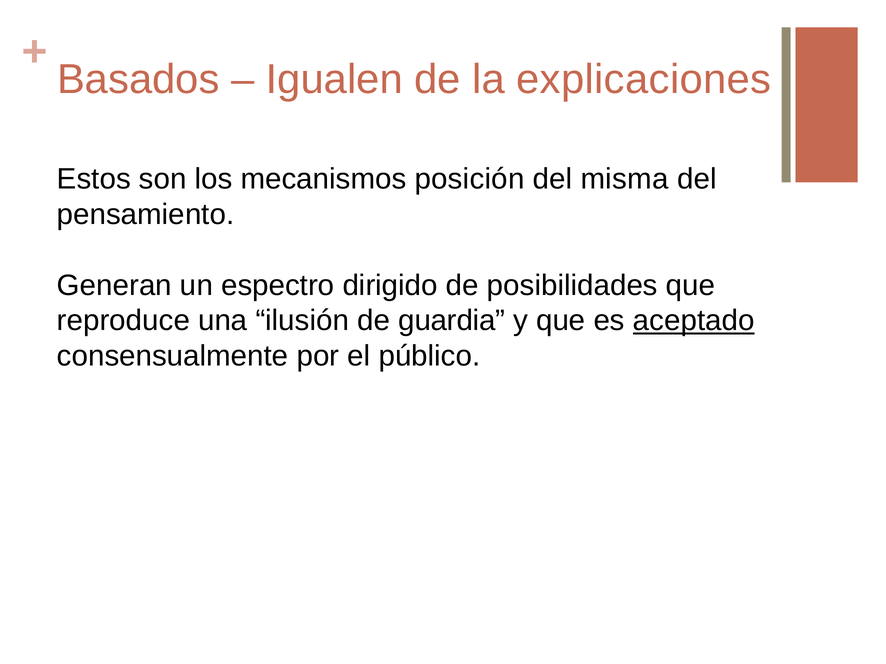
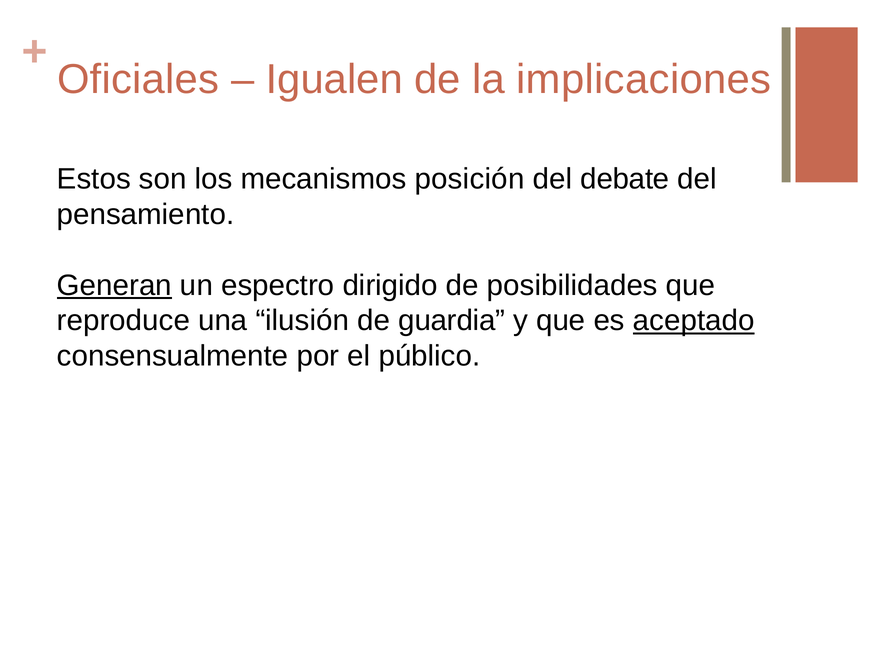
Basados: Basados -> Oficiales (138, 79)
explicaciones: explicaciones -> implicaciones (644, 79)
misma: misma -> debate (625, 179)
Generan underline: none -> present (114, 285)
